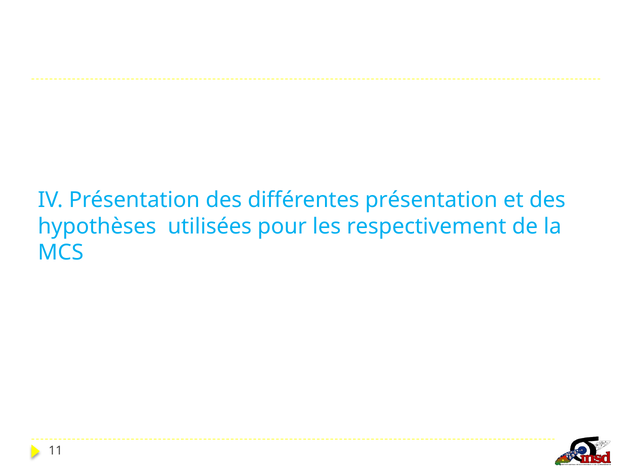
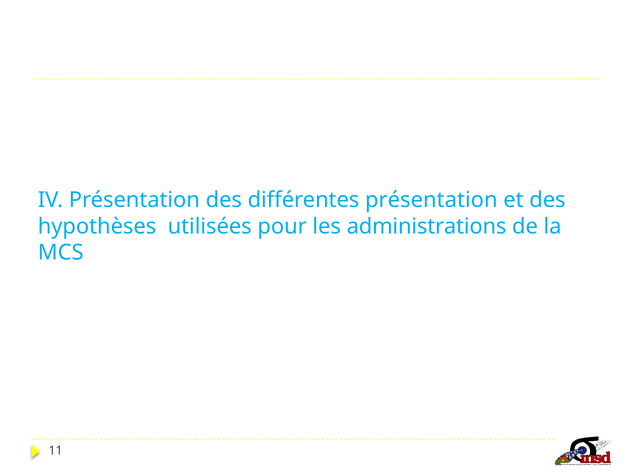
respectivement: respectivement -> administrations (427, 226)
